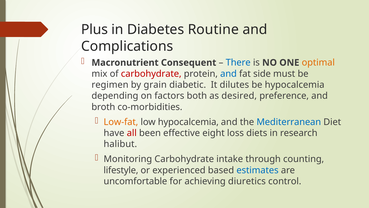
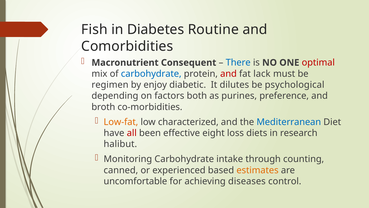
Plus: Plus -> Fish (94, 30)
Complications: Complications -> Comorbidities (127, 46)
optimal colour: orange -> red (318, 63)
carbohydrate colour: red -> blue (151, 74)
and colour: blue -> red (228, 74)
side: side -> lack (262, 74)
grain: grain -> enjoy (155, 85)
be hypocalcemia: hypocalcemia -> psychological (295, 85)
desired: desired -> purines (239, 96)
low hypocalcemia: hypocalcemia -> characterized (188, 122)
lifestyle: lifestyle -> canned (121, 170)
estimates colour: blue -> orange (258, 170)
diuretics: diuretics -> diseases (247, 181)
